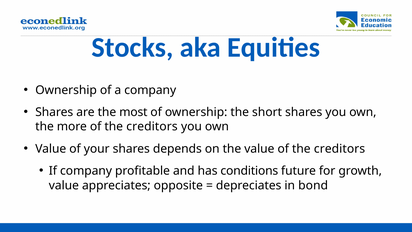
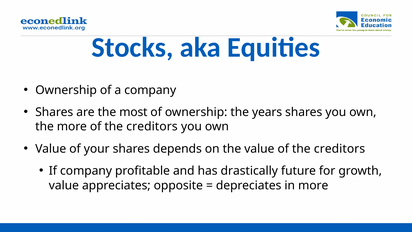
short: short -> years (267, 112)
conditions: conditions -> drastically (249, 171)
in bond: bond -> more (313, 185)
